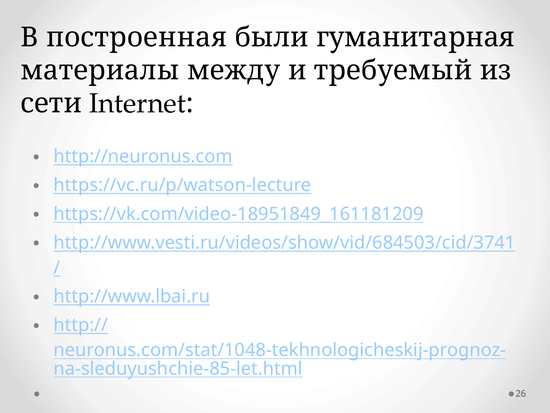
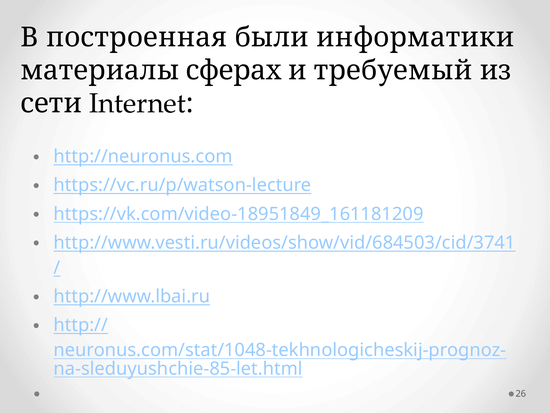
гуманитарная: гуманитарная -> информатики (415, 37)
между: между -> сферах (234, 70)
